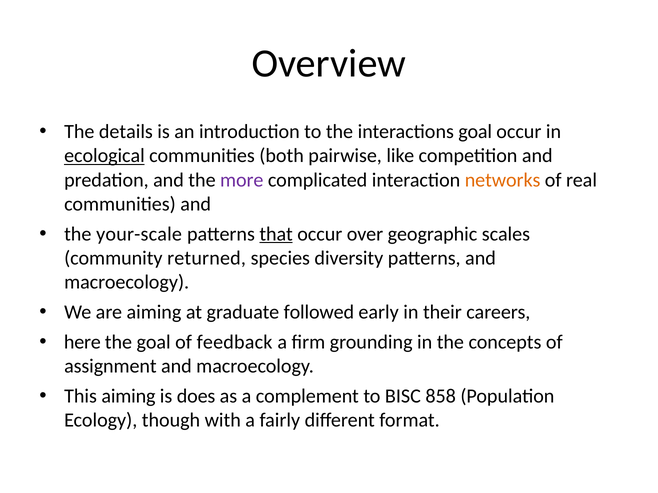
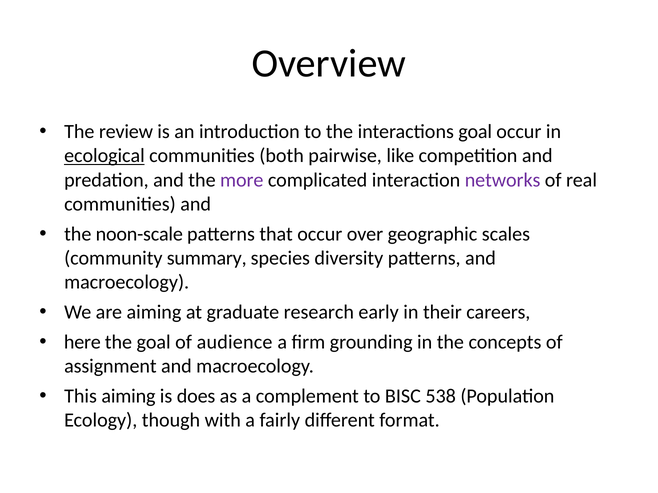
details: details -> review (126, 132)
networks colour: orange -> purple (503, 180)
your-scale: your-scale -> noon-scale (139, 234)
that underline: present -> none (276, 234)
returned: returned -> summary (207, 258)
followed: followed -> research (319, 312)
feedback: feedback -> audience (235, 342)
858: 858 -> 538 (441, 397)
